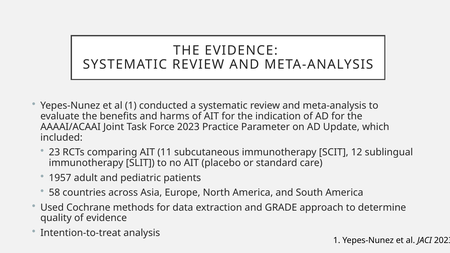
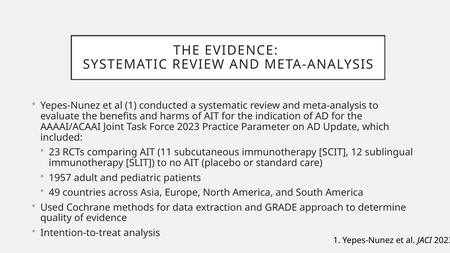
58: 58 -> 49 (54, 193)
